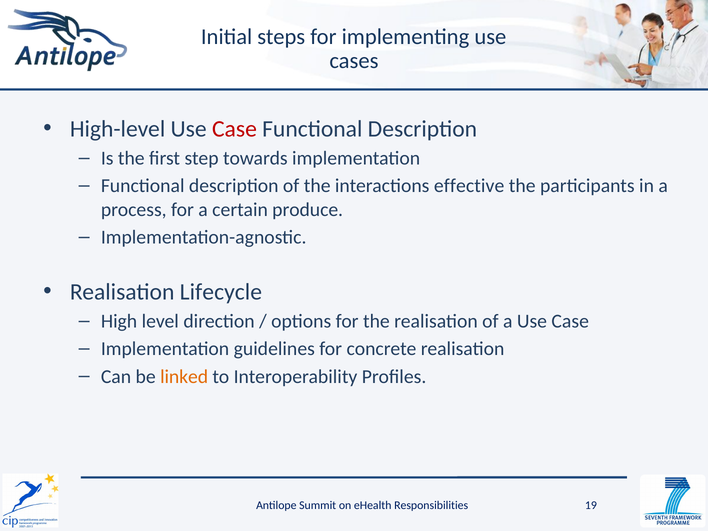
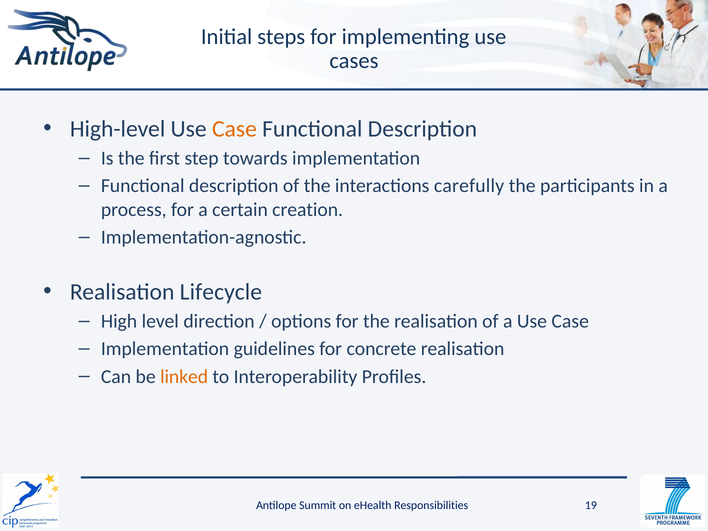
Case colour: red -> orange (234, 129)
effective: effective -> carefully (469, 186)
produce: produce -> creation (308, 210)
